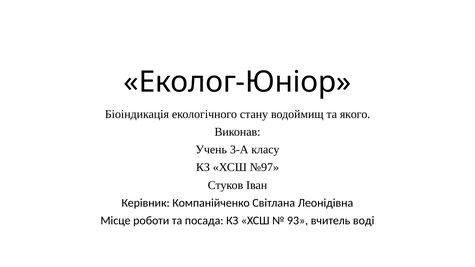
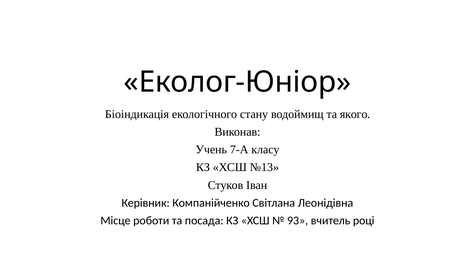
3-А: 3-А -> 7-А (239, 150)
№97: №97 -> №13 (264, 167)
воді: воді -> році (364, 221)
